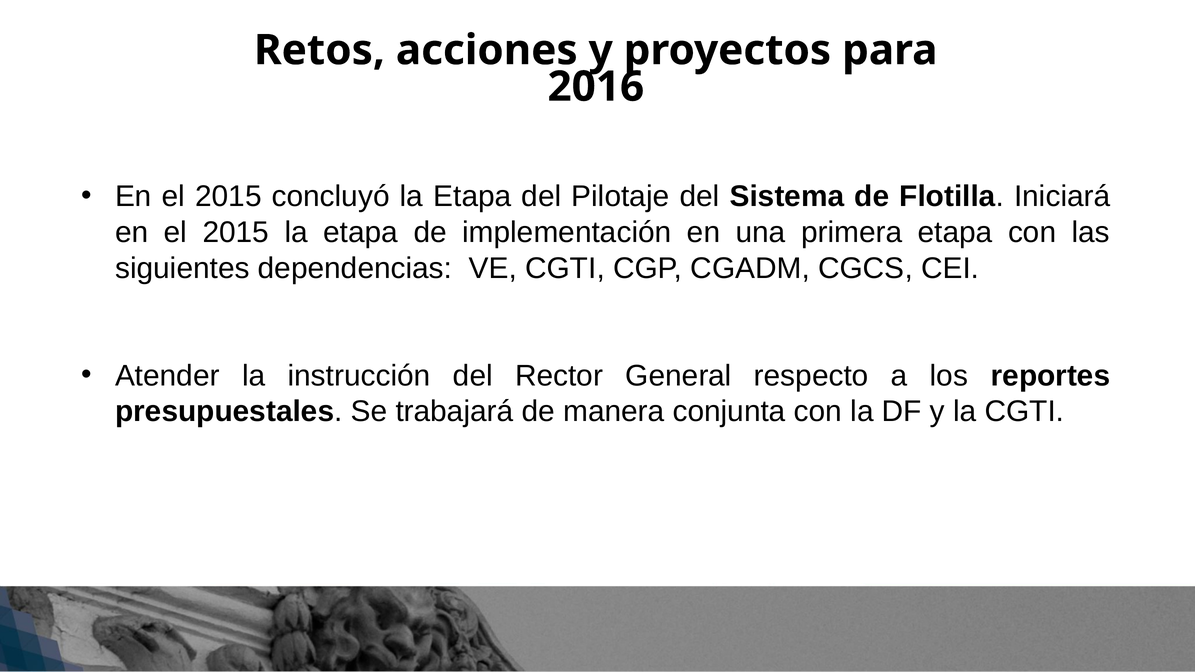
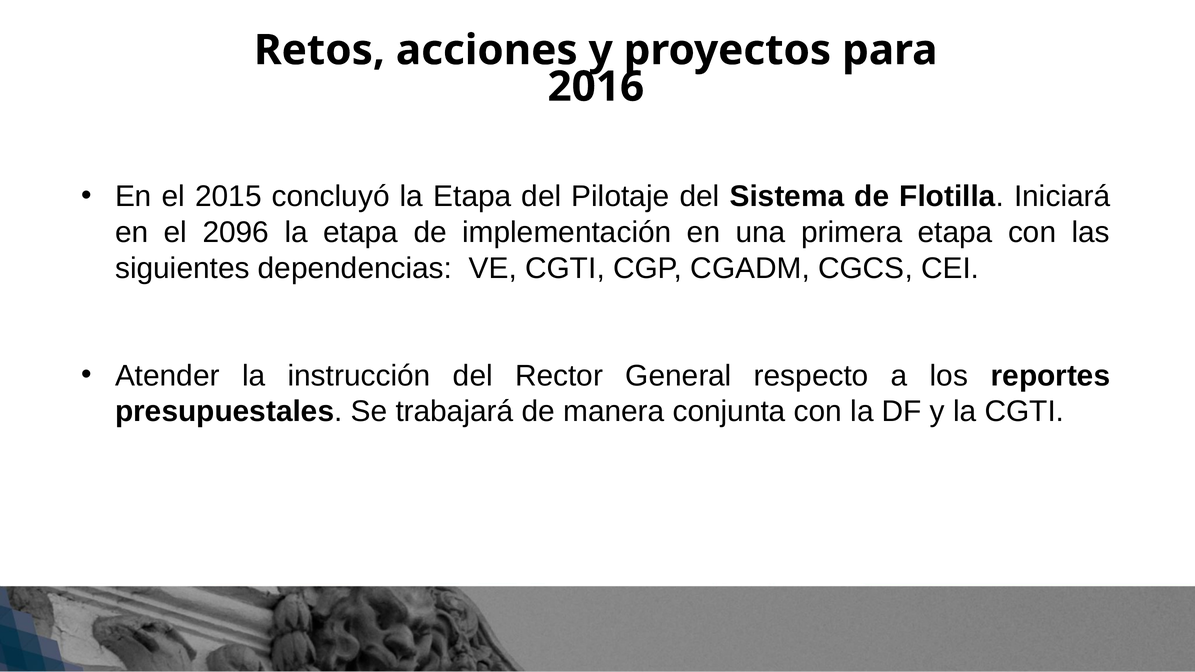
2015: 2015 -> 2096 (236, 232)
